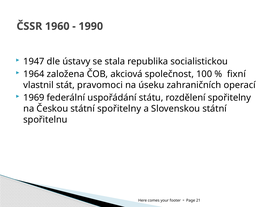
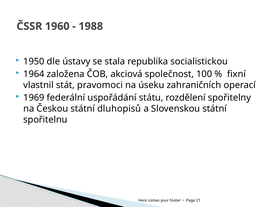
1990: 1990 -> 1988 (91, 26)
1947: 1947 -> 1950 (34, 61)
státní spořitelny: spořitelny -> dluhopisů (119, 109)
